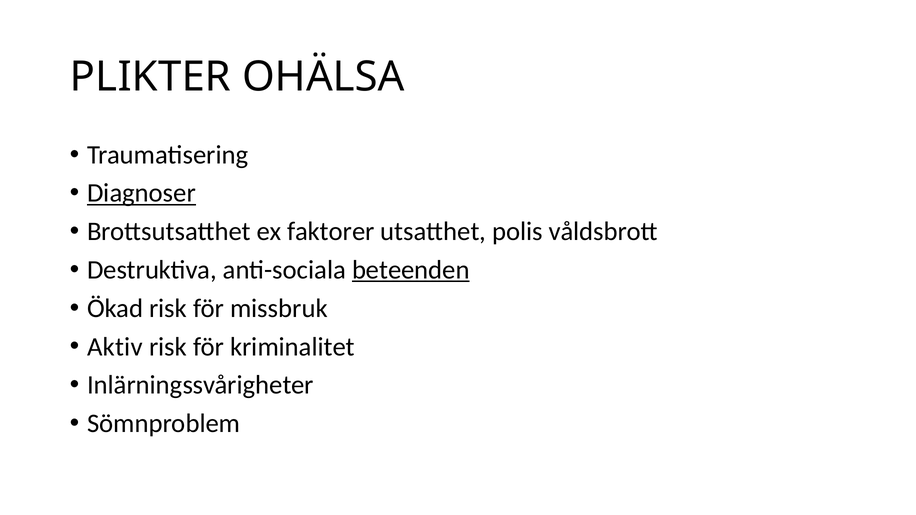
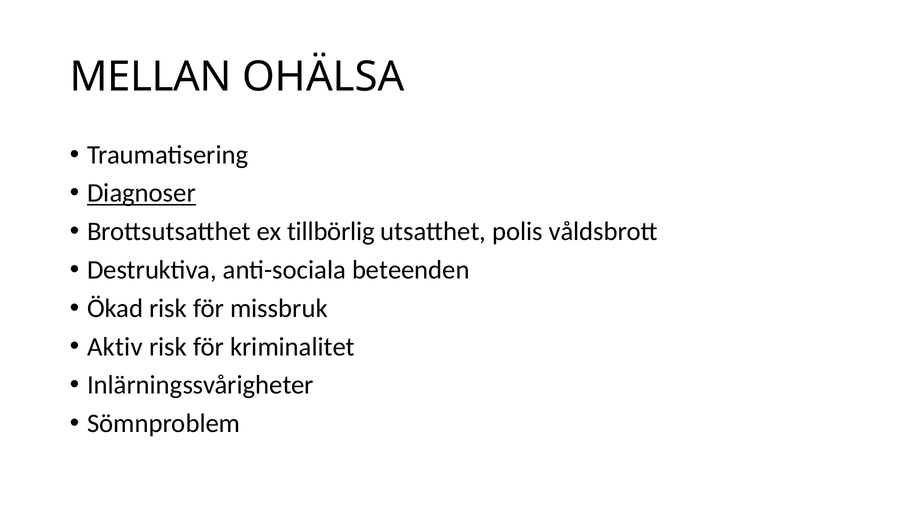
PLIKTER: PLIKTER -> MELLAN (151, 77)
faktorer: faktorer -> tillbörlig (331, 232)
beteenden underline: present -> none (411, 270)
